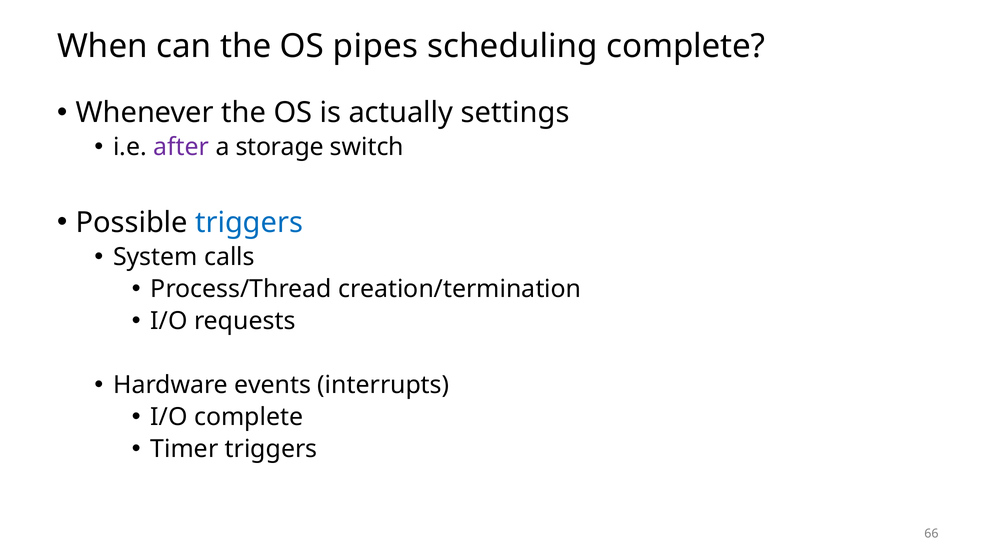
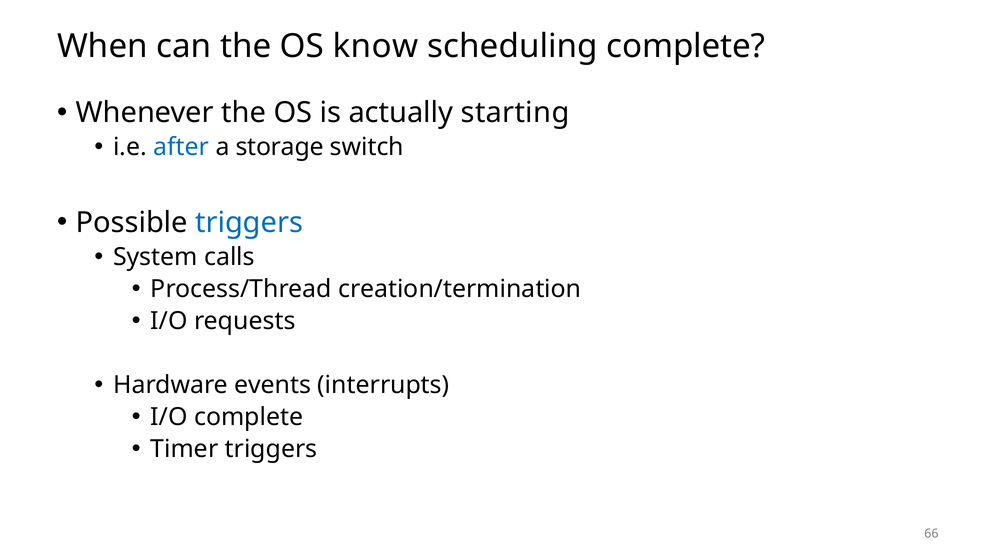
pipes: pipes -> know (376, 46)
settings: settings -> starting (515, 113)
after colour: purple -> blue (181, 147)
